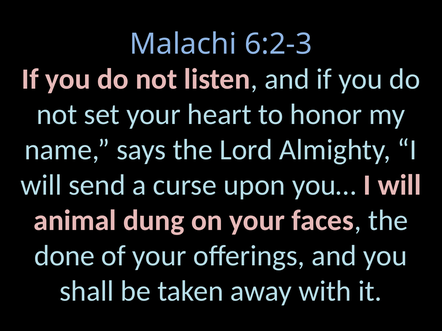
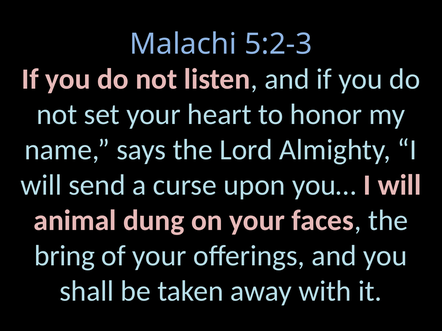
6:2-3: 6:2-3 -> 5:2-3 (278, 44)
done: done -> bring (65, 256)
